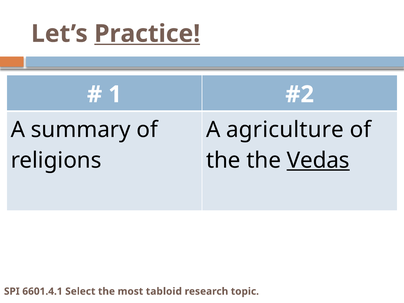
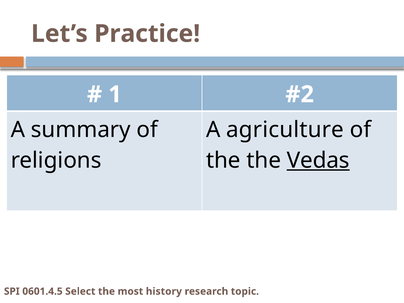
Practice underline: present -> none (147, 34)
6601.4.1: 6601.4.1 -> 0601.4.5 (42, 291)
tabloid: tabloid -> history (164, 291)
